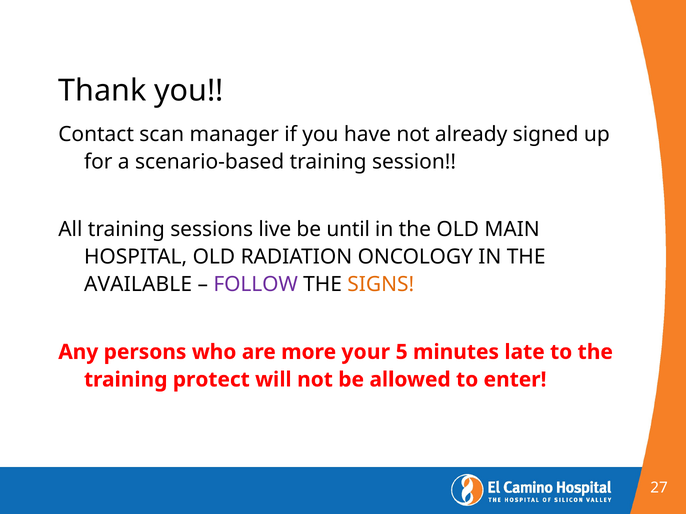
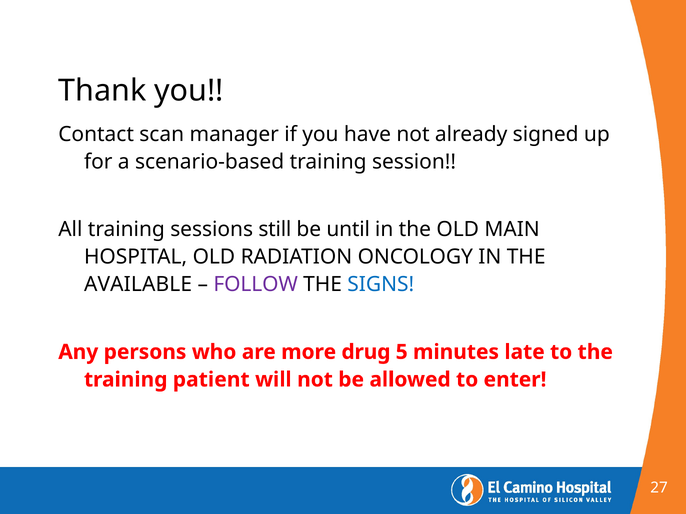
live: live -> still (275, 229)
SIGNS colour: orange -> blue (381, 285)
your: your -> drug (366, 352)
protect: protect -> patient (211, 380)
